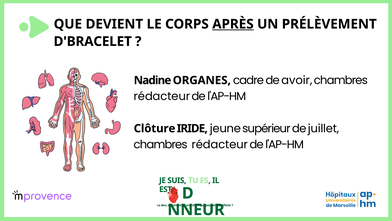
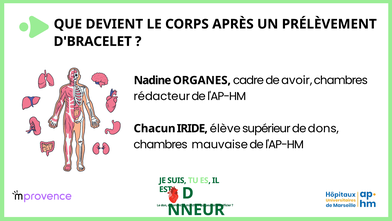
APRÈS underline: present -> none (233, 24)
Clôture: Clôture -> Chacun (155, 128)
jeune: jeune -> élève (225, 128)
juillet: juillet -> dons (323, 128)
rédacteur: rédacteur -> mauvaise (220, 144)
